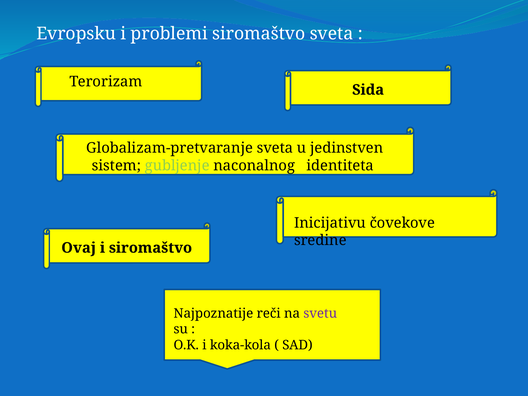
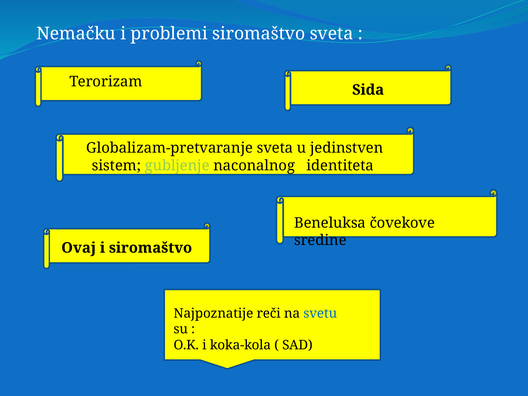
Evropsku: Evropsku -> Nemačku (76, 34)
Inicijativu: Inicijativu -> Beneluksa (330, 223)
svetu colour: purple -> blue (320, 313)
